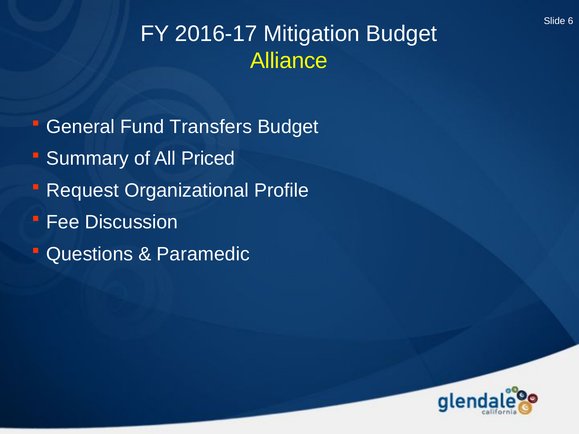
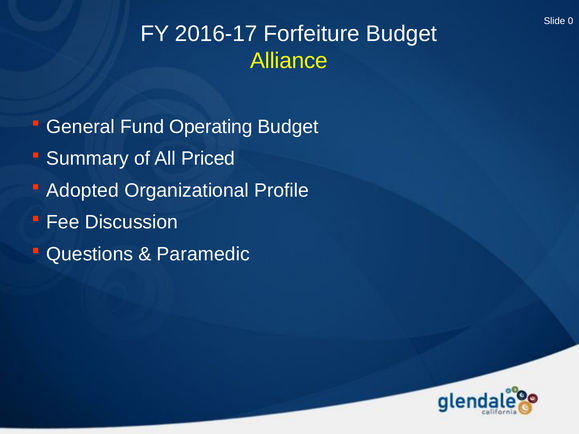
6: 6 -> 0 (571, 21)
Mitigation: Mitigation -> Forfeiture (312, 34)
Transfers: Transfers -> Operating (211, 127)
Request: Request -> Adopted (83, 190)
